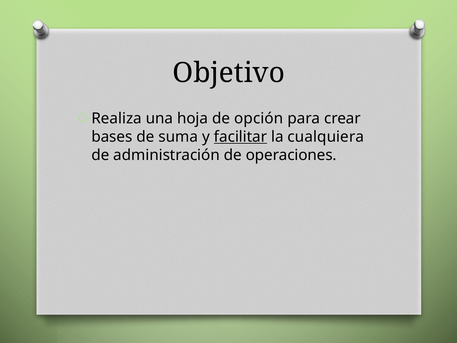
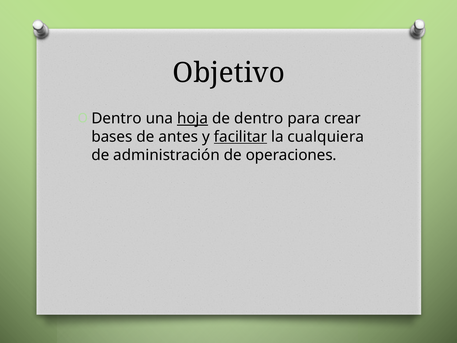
Realiza: Realiza -> Dentro (117, 118)
hoja underline: none -> present (193, 118)
de opción: opción -> dentro (259, 118)
suma: suma -> antes (178, 137)
